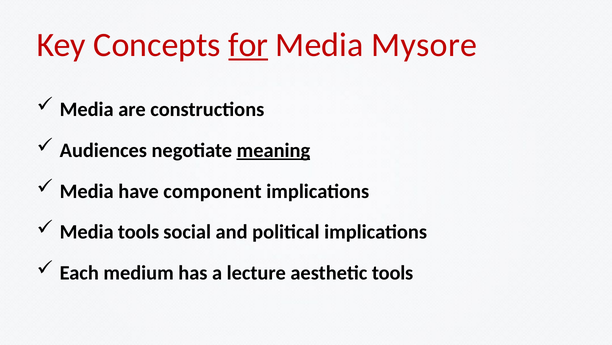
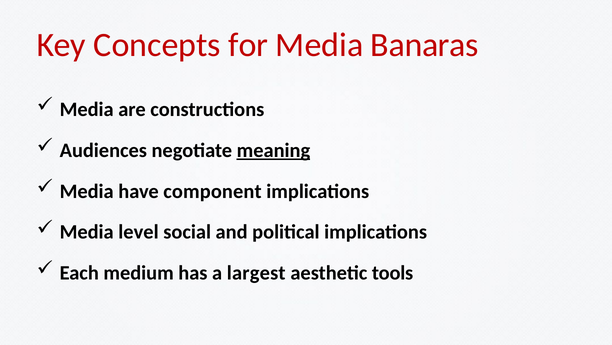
for underline: present -> none (248, 45)
Mysore: Mysore -> Banaras (425, 45)
Media tools: tools -> level (138, 232)
lecture: lecture -> largest (256, 272)
